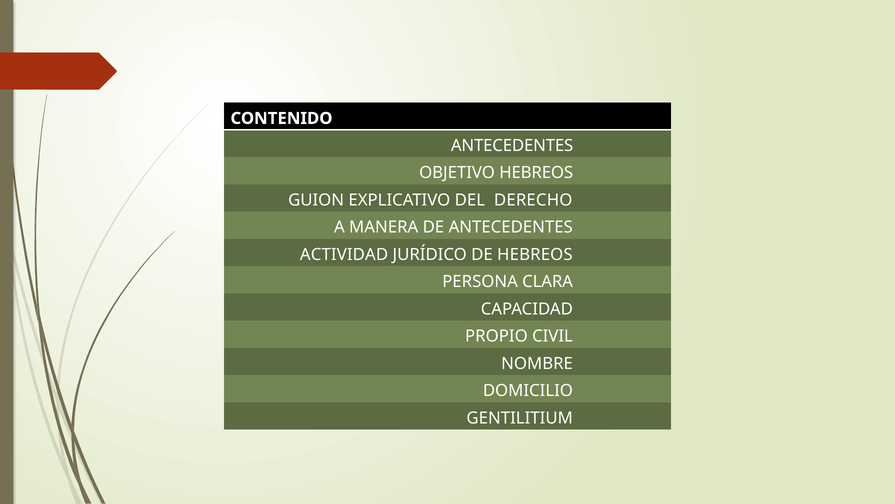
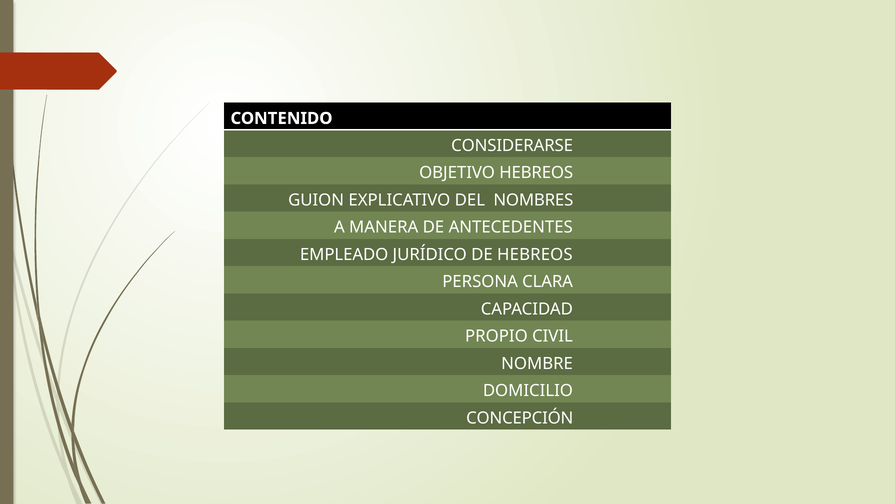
ANTECEDENTES: ANTECEDENTES -> CONSIDERARSE (512, 145)
DERECHO: DERECHO -> NOMBRES (533, 200)
ACTIVIDAD: ACTIVIDAD -> EMPLEADO (344, 254)
GENTILITIUM: GENTILITIUM -> CONCEPCIÓN (520, 418)
